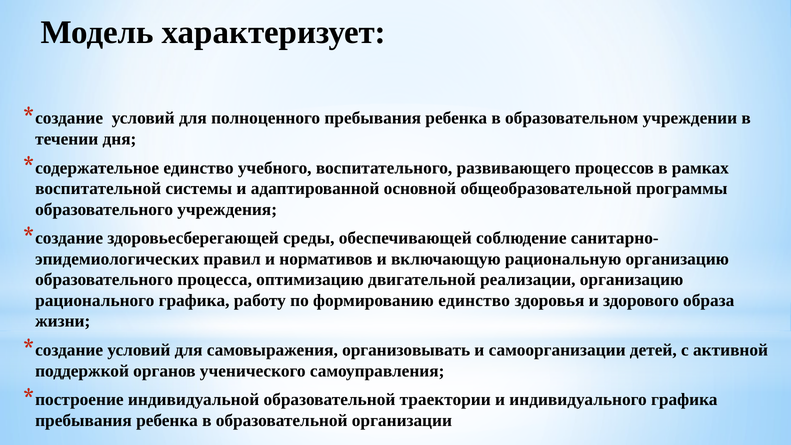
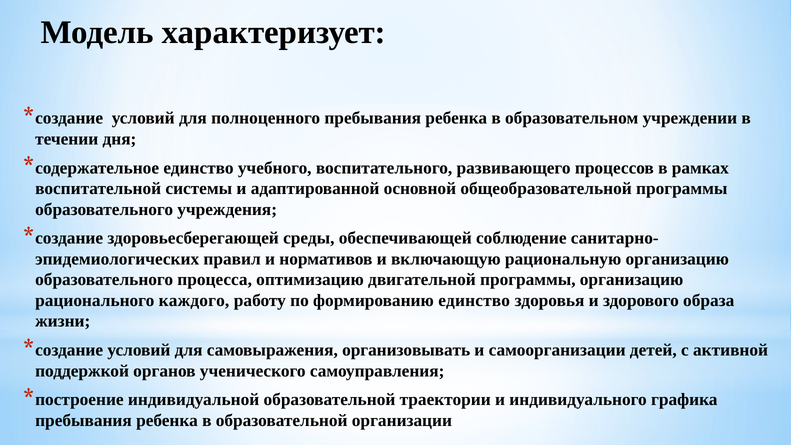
двигательной реализации: реализации -> программы (528, 280)
рационального графика: графика -> каждого (194, 300)
